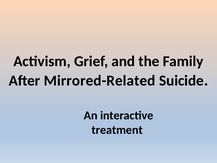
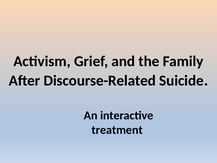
Mirrored-Related: Mirrored-Related -> Discourse-Related (100, 80)
